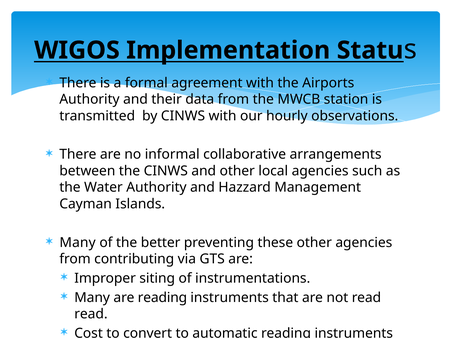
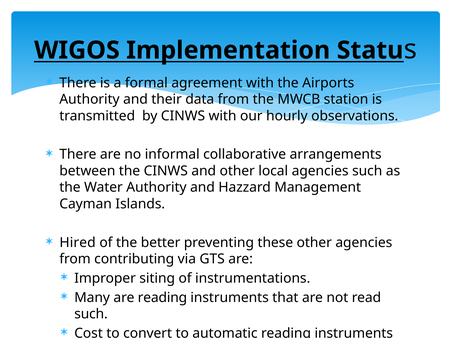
Many: Many -> Hired (78, 243)
read: read -> such (91, 314)
